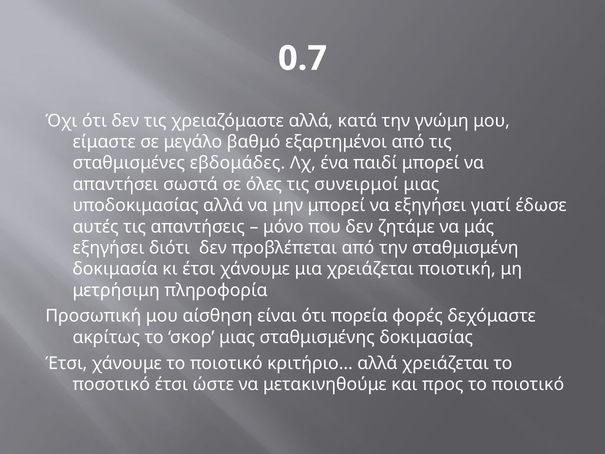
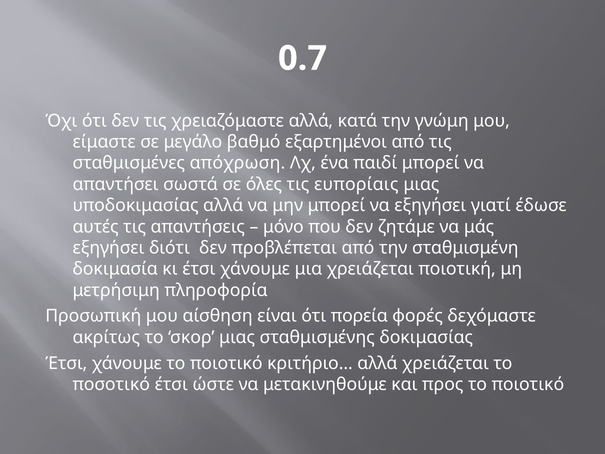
εβδομάδες: εβδομάδες -> απόχρωση (237, 163)
συνειρμοί: συνειρμοί -> ευπορίαις (356, 184)
